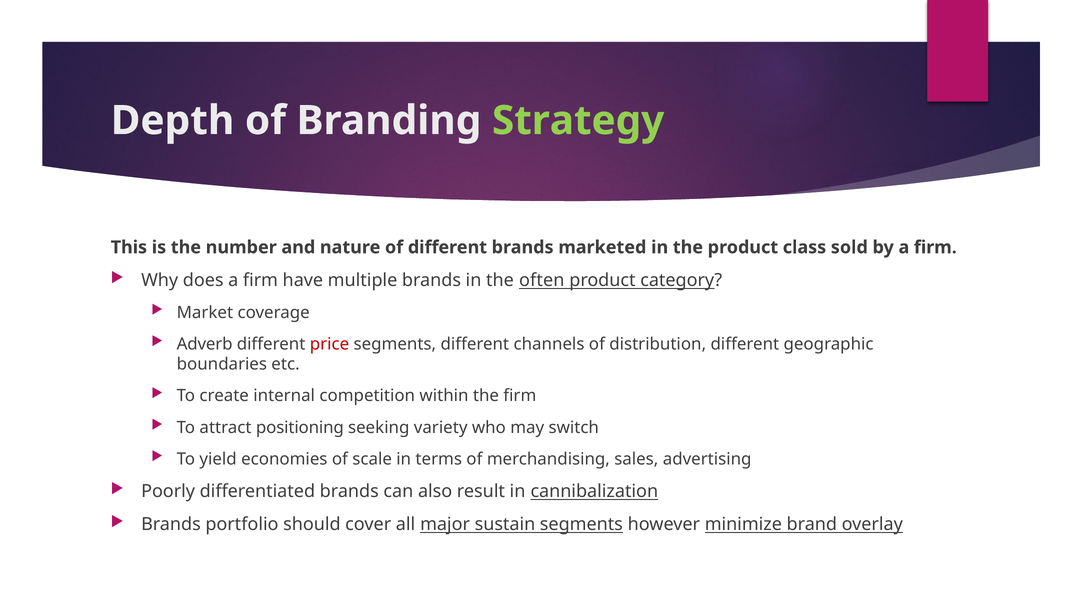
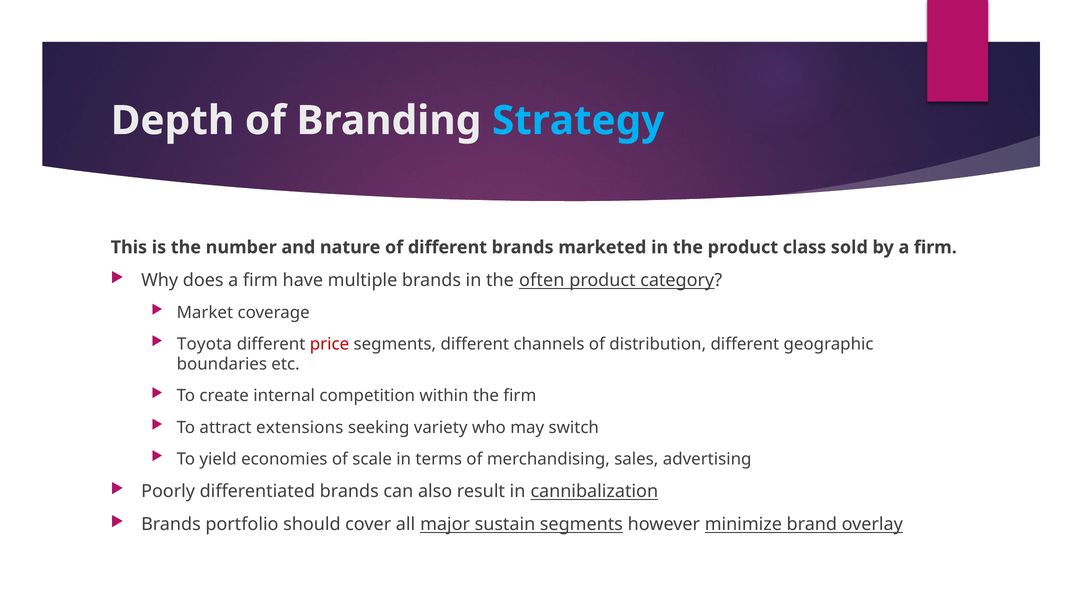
Strategy colour: light green -> light blue (578, 121)
Adverb: Adverb -> Toyota (204, 344)
positioning: positioning -> extensions (300, 428)
